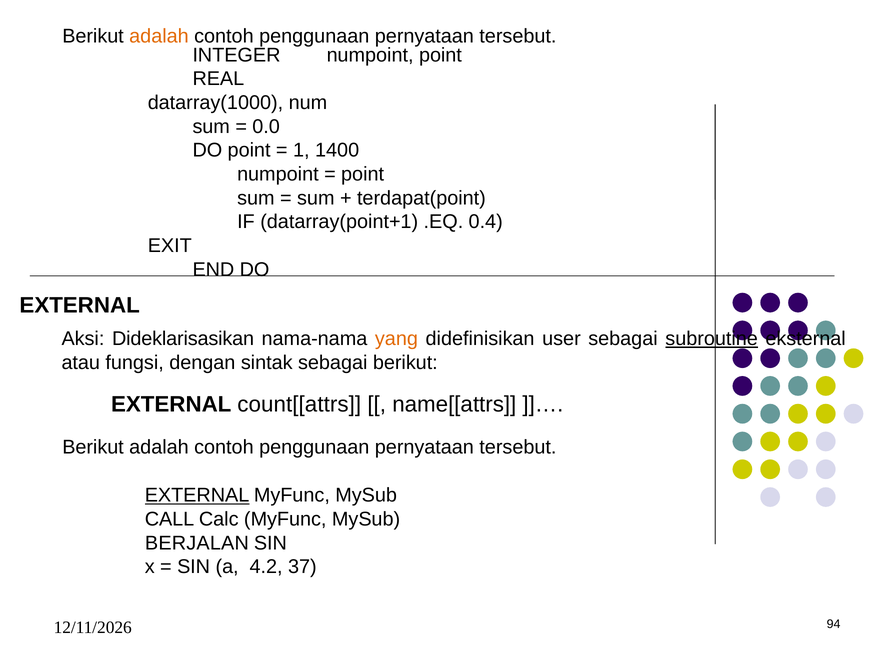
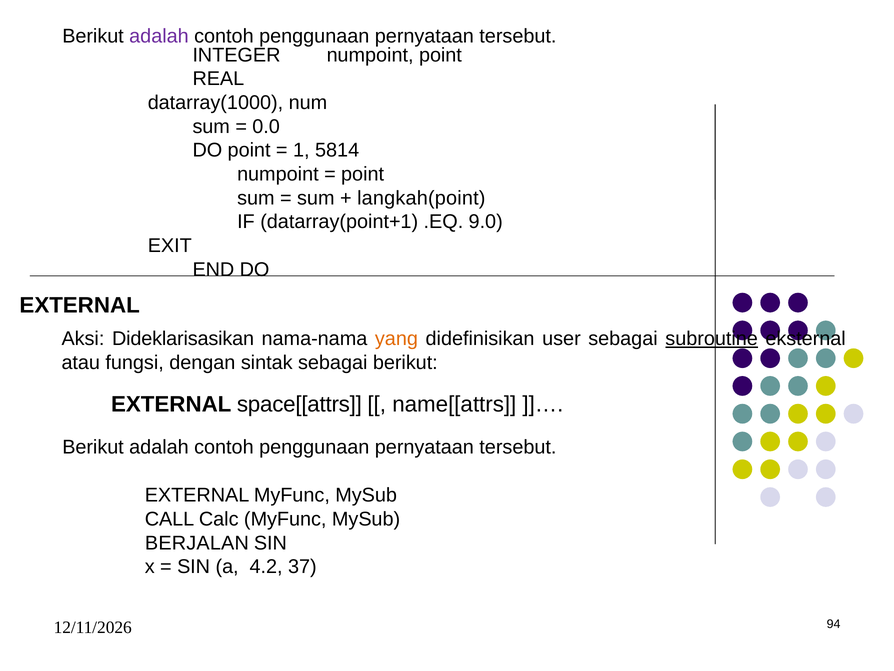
adalah colour: orange -> purple (159, 36)
1400: 1400 -> 5814 (337, 150)
terdapat(point: terdapat(point -> langkah(point (421, 198)
0.4: 0.4 -> 9.0 (486, 222)
count[[attrs: count[[attrs -> space[[attrs (299, 404)
EXTERNAL underline: present -> none (197, 495)
